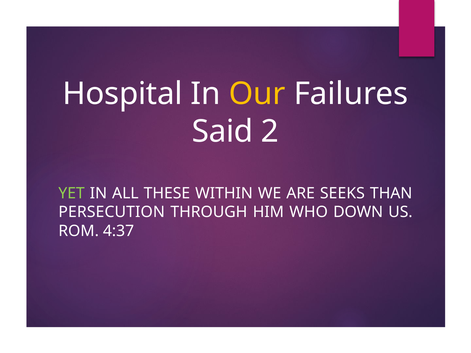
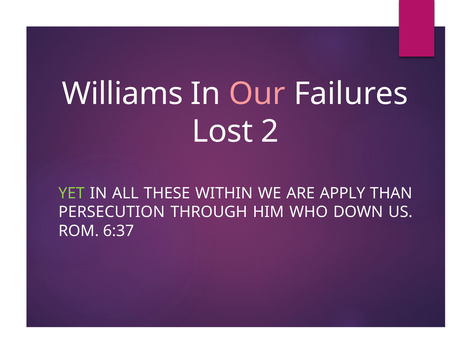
Hospital: Hospital -> Williams (123, 94)
Our colour: yellow -> pink (257, 94)
Said: Said -> Lost (223, 132)
SEEKS: SEEKS -> APPLY (343, 193)
4:37: 4:37 -> 6:37 (119, 231)
